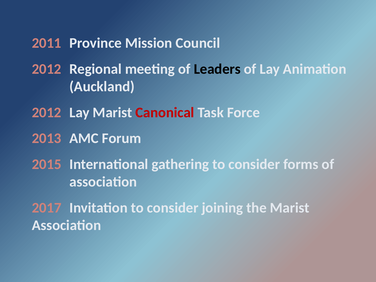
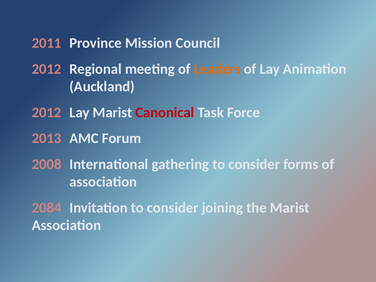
Leaders colour: black -> orange (217, 69)
2015: 2015 -> 2008 (47, 164)
2017: 2017 -> 2084 (47, 208)
